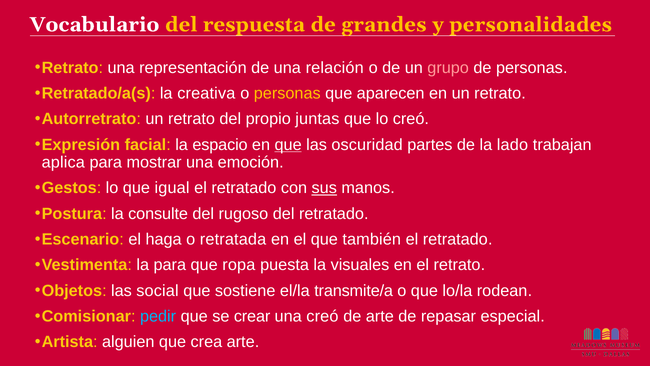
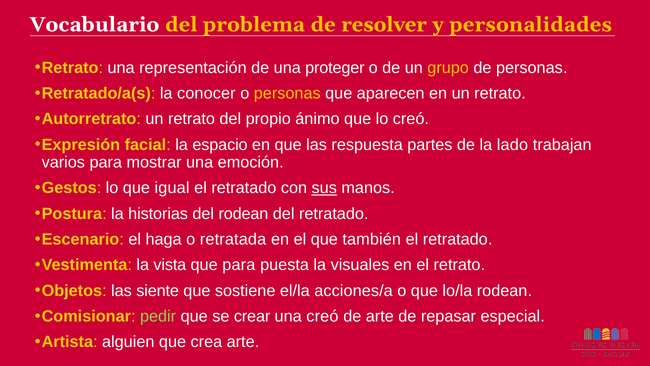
respuesta: respuesta -> problema (254, 25)
grandes: grandes -> resolver (384, 25)
relación: relación -> proteger (335, 68)
grupo colour: pink -> yellow (448, 68)
creativa: creativa -> conocer (206, 93)
juntas: juntas -> ánimo (317, 119)
que underline: present -> none (288, 145)
oscuridad: oscuridad -> respuesta (367, 145)
aplica: aplica -> varios (63, 162)
consulte: consulte -> historias (158, 214)
del rugoso: rugoso -> rodean (243, 214)
la para: para -> vista (170, 265)
que ropa: ropa -> para (239, 265)
social: social -> siente (158, 291)
transmite/a: transmite/a -> acciones/a (354, 291)
pedir colour: light blue -> light green (158, 316)
